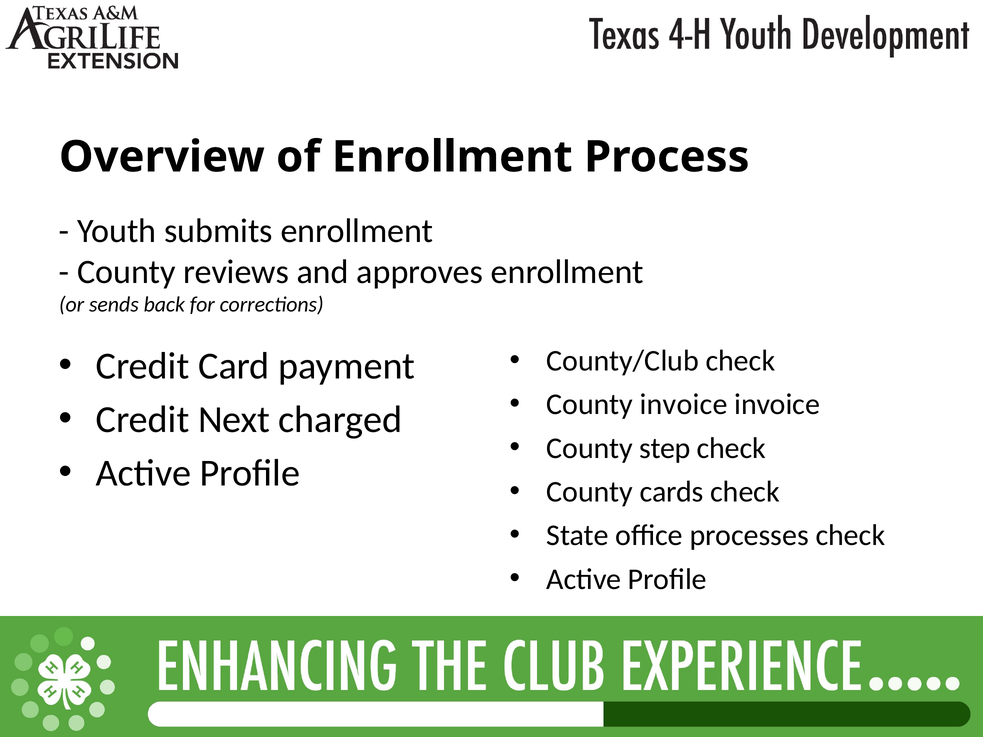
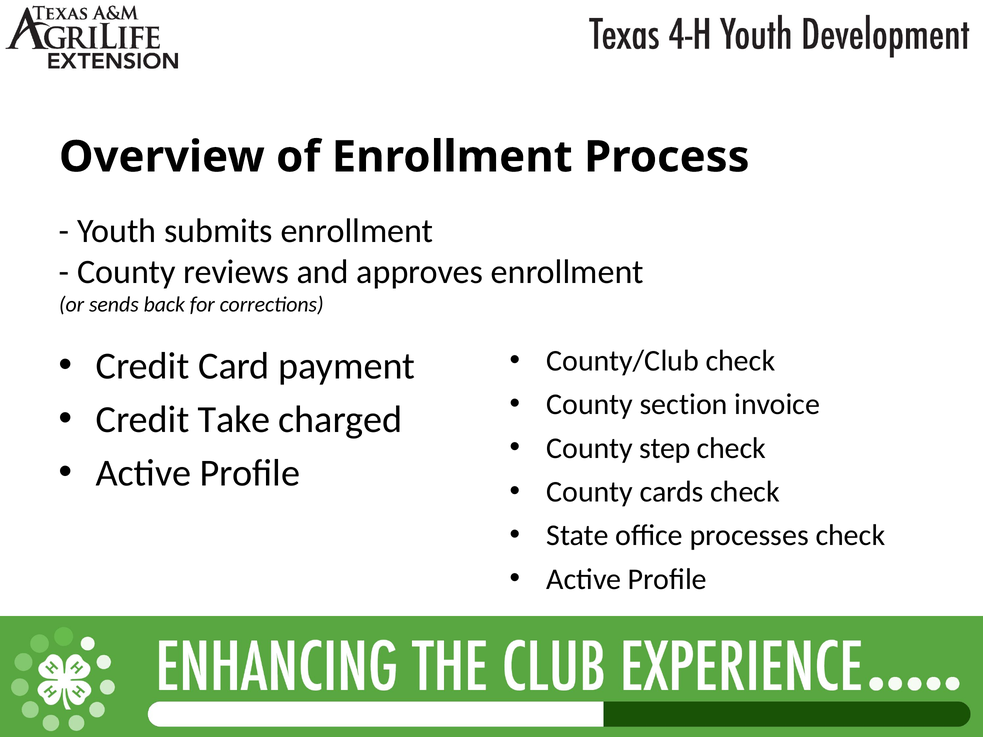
County invoice: invoice -> section (684, 405)
Next: Next -> Take (234, 420)
